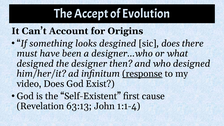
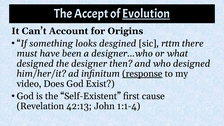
Evolution underline: none -> present (146, 14)
sic does: does -> rttm (171, 43)
63:13: 63:13 -> 42:13 (79, 106)
